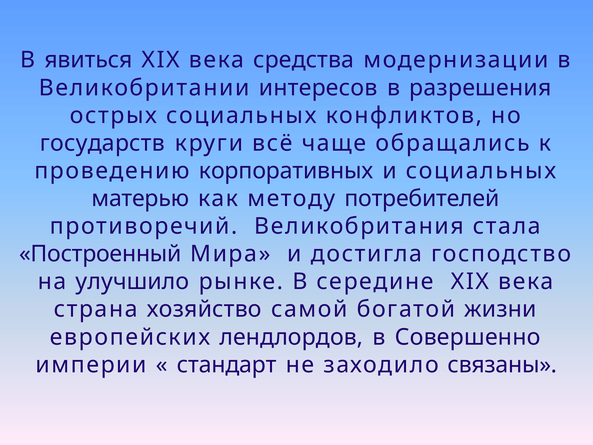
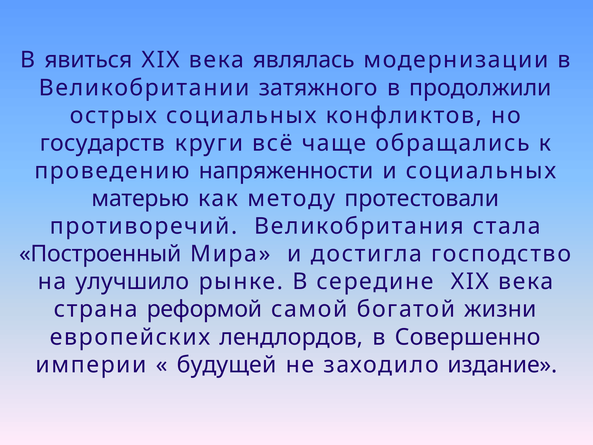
средства: средства -> являлась (304, 60)
интересов: интересов -> затяжного (318, 88)
разрешения: разрешения -> продолжили (480, 88)
корпоративных: корпоративных -> напряженности (286, 171)
потребителей: потребителей -> протестовали (422, 198)
хозяйство: хозяйство -> реформой (204, 309)
стандарт: стандарт -> будущей (227, 365)
связаны: связаны -> издание (502, 365)
